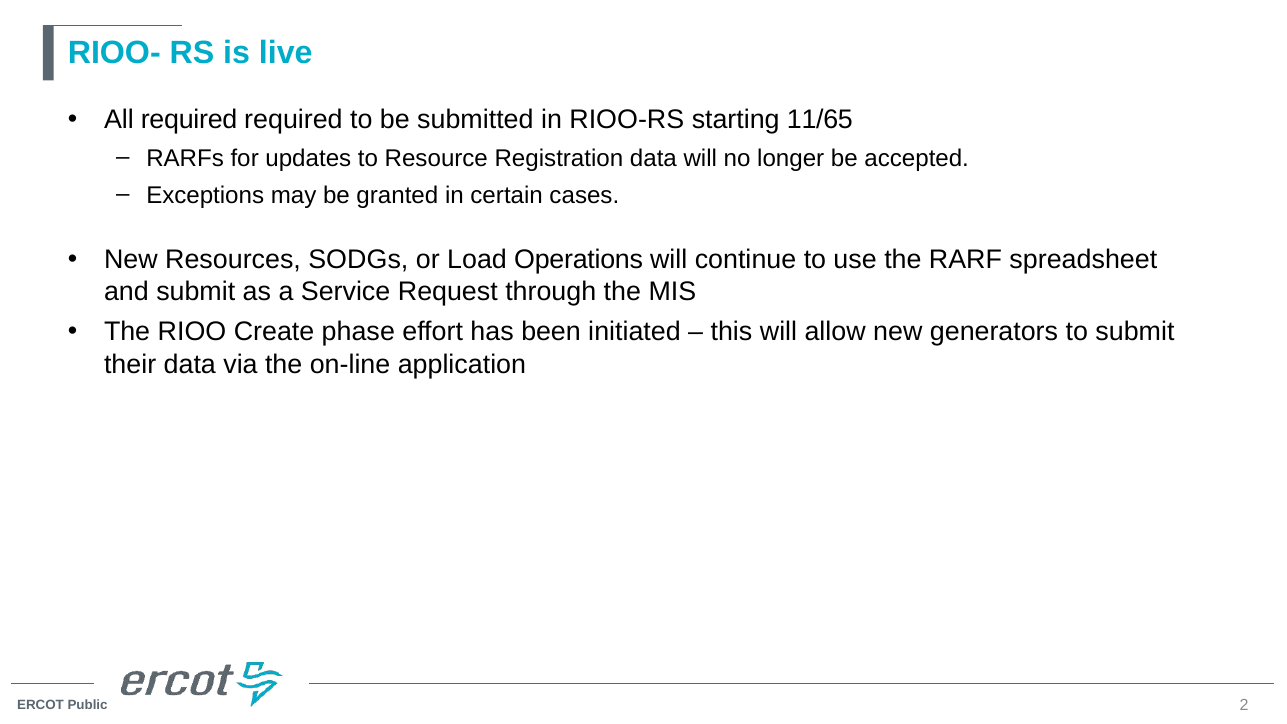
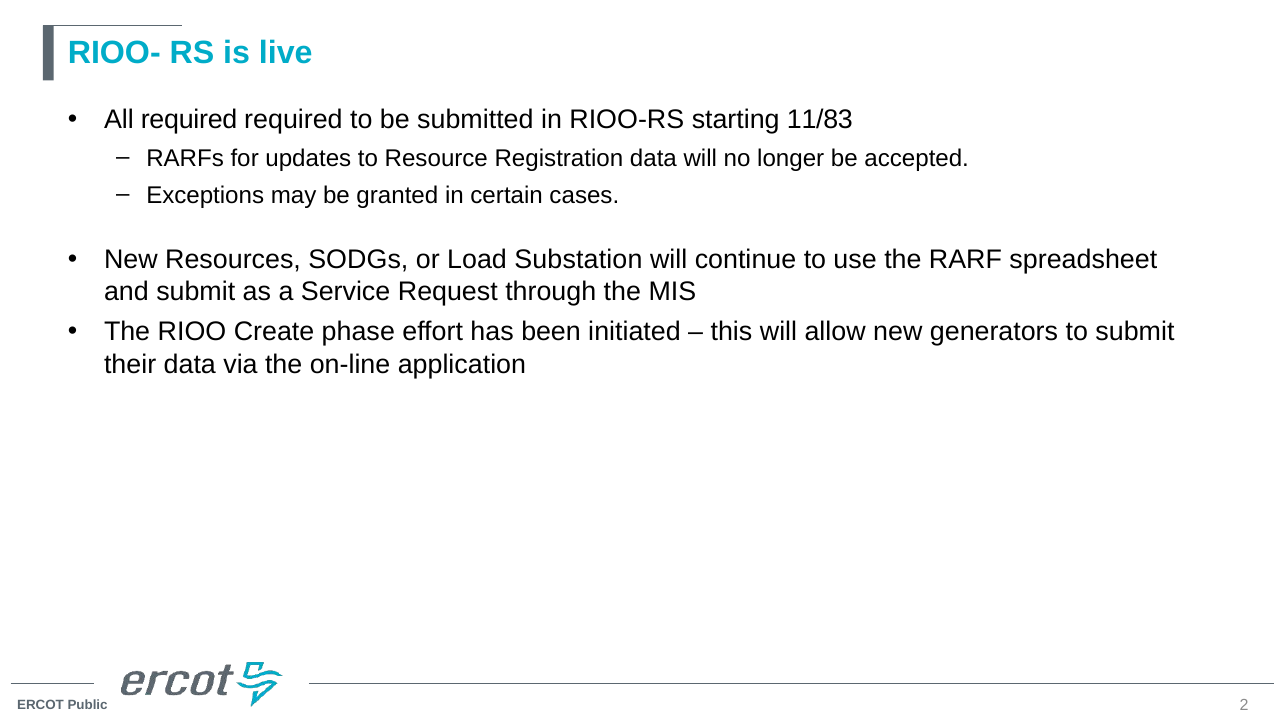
11/65: 11/65 -> 11/83 (820, 120)
Operations: Operations -> Substation (578, 260)
